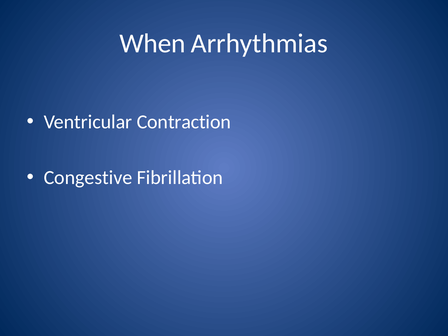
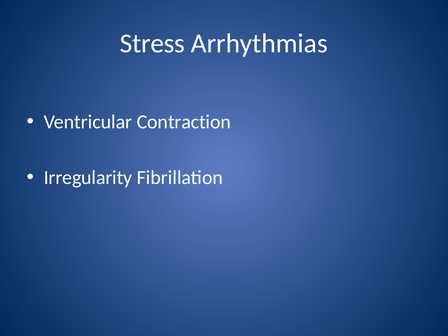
When: When -> Stress (152, 43)
Congestive: Congestive -> Irregularity (88, 178)
